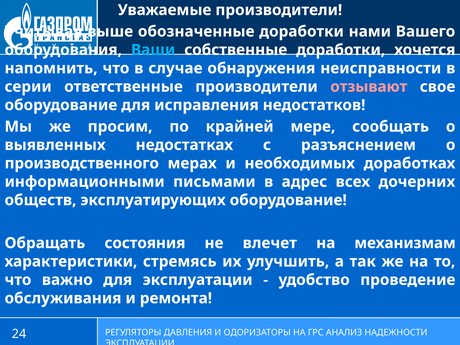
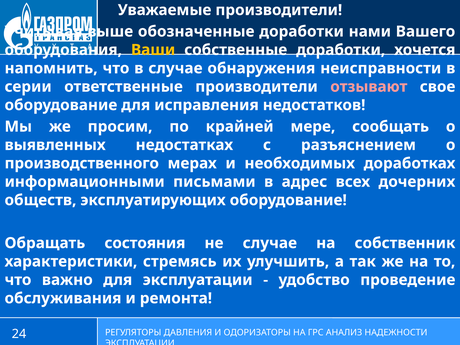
Ваши colour: light blue -> yellow (153, 50)
не влечет: влечет -> случае (270, 243)
механизмам: механизмам -> собственник (405, 243)
